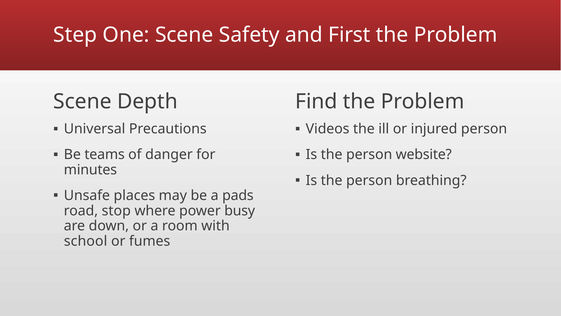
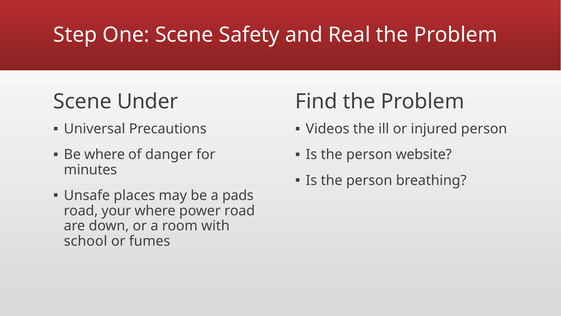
First: First -> Real (349, 35)
Depth: Depth -> Under (148, 102)
Be teams: teams -> where (105, 154)
stop: stop -> your (116, 210)
power busy: busy -> road (240, 210)
